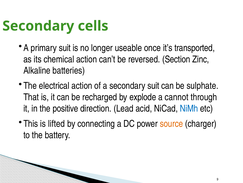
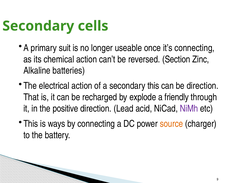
it’s transported: transported -> connecting (195, 48)
secondary suit: suit -> this (153, 85)
be sulphate: sulphate -> direction (203, 85)
cannot: cannot -> friendly (177, 97)
NiMh colour: blue -> purple (189, 108)
lifted: lifted -> ways (57, 123)
